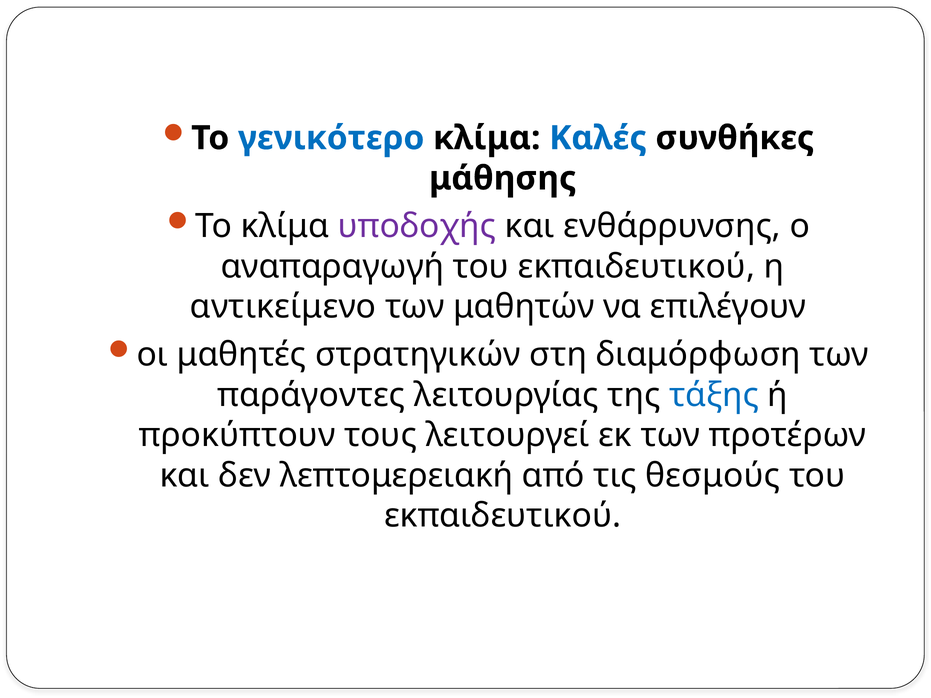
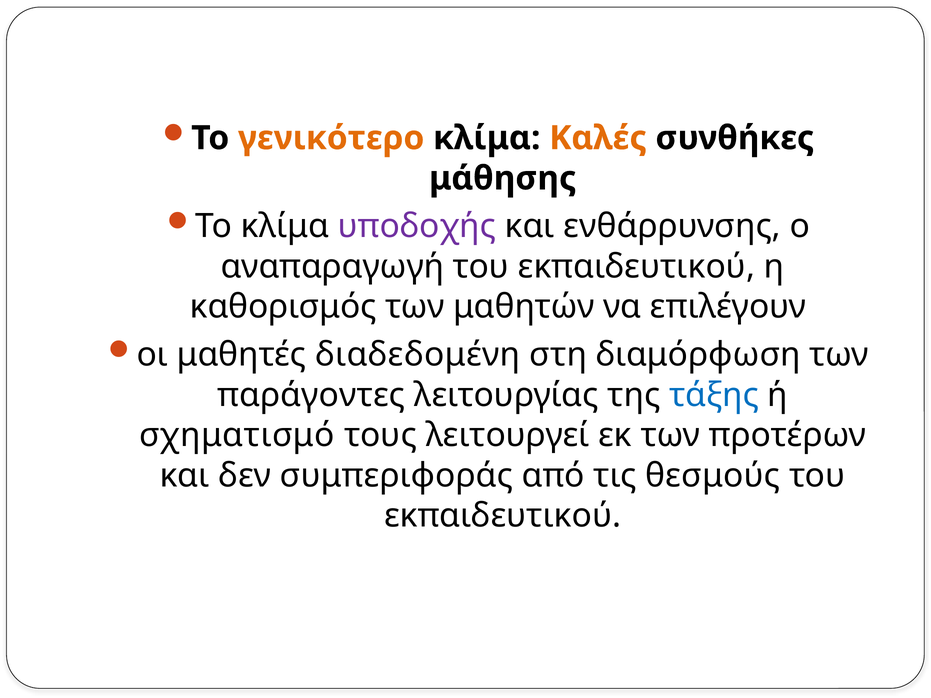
γενικότερο colour: blue -> orange (331, 138)
Καλές colour: blue -> orange (598, 138)
αντικείμενο: αντικείμενο -> καθορισμός (283, 307)
στρατηγικών: στρατηγικών -> διαδεδομένη (418, 355)
προκύπτουν: προκύπτουν -> σχηματισμό (237, 435)
λεπτομερειακή: λεπτομερειακή -> συμπεριφοράς (397, 476)
